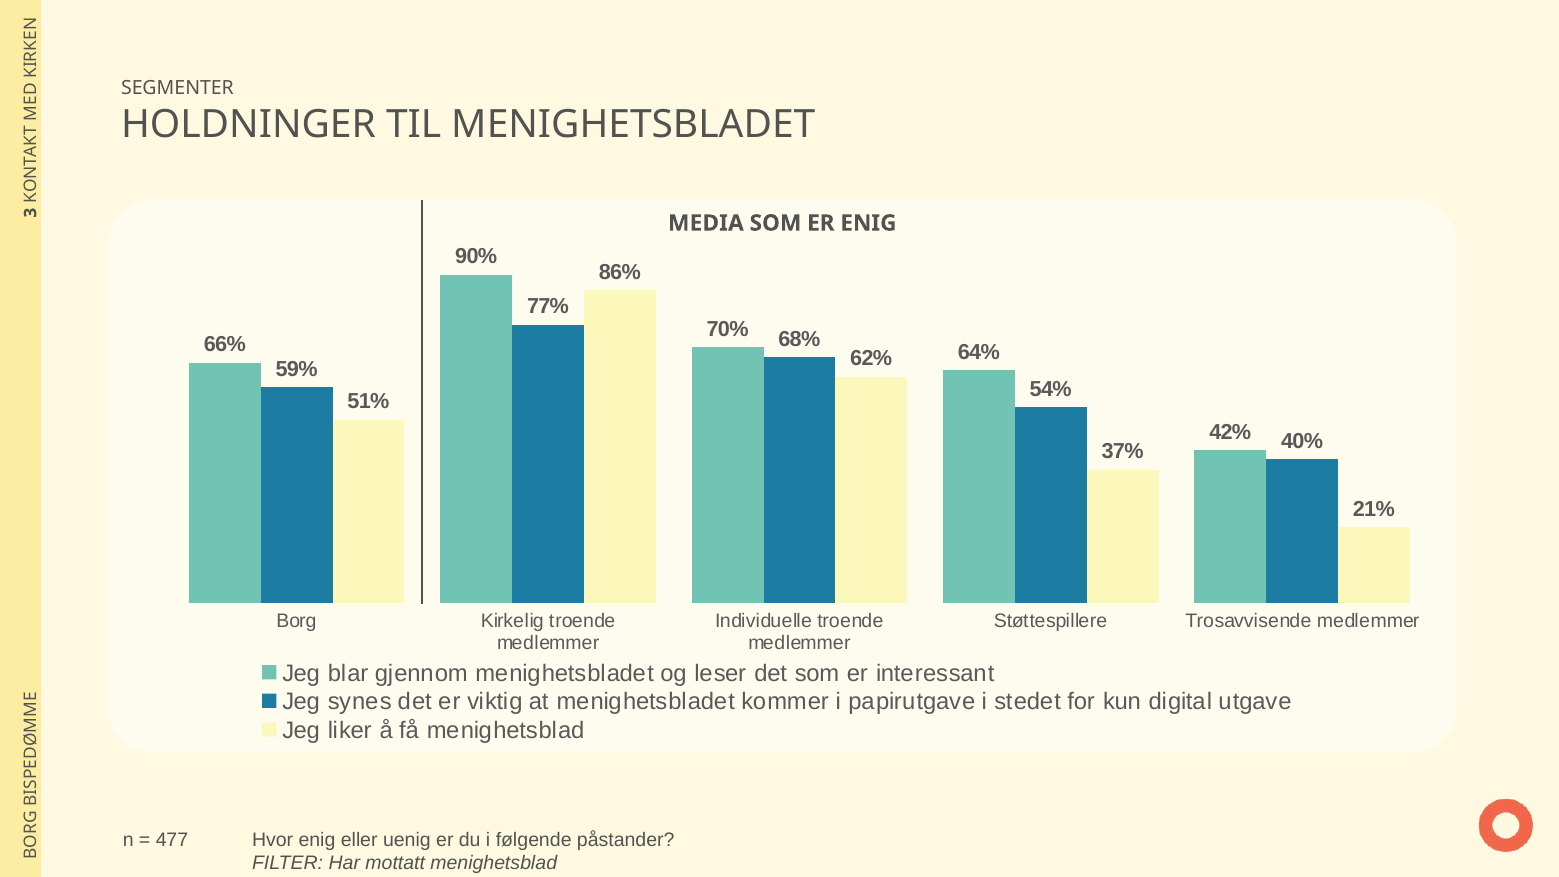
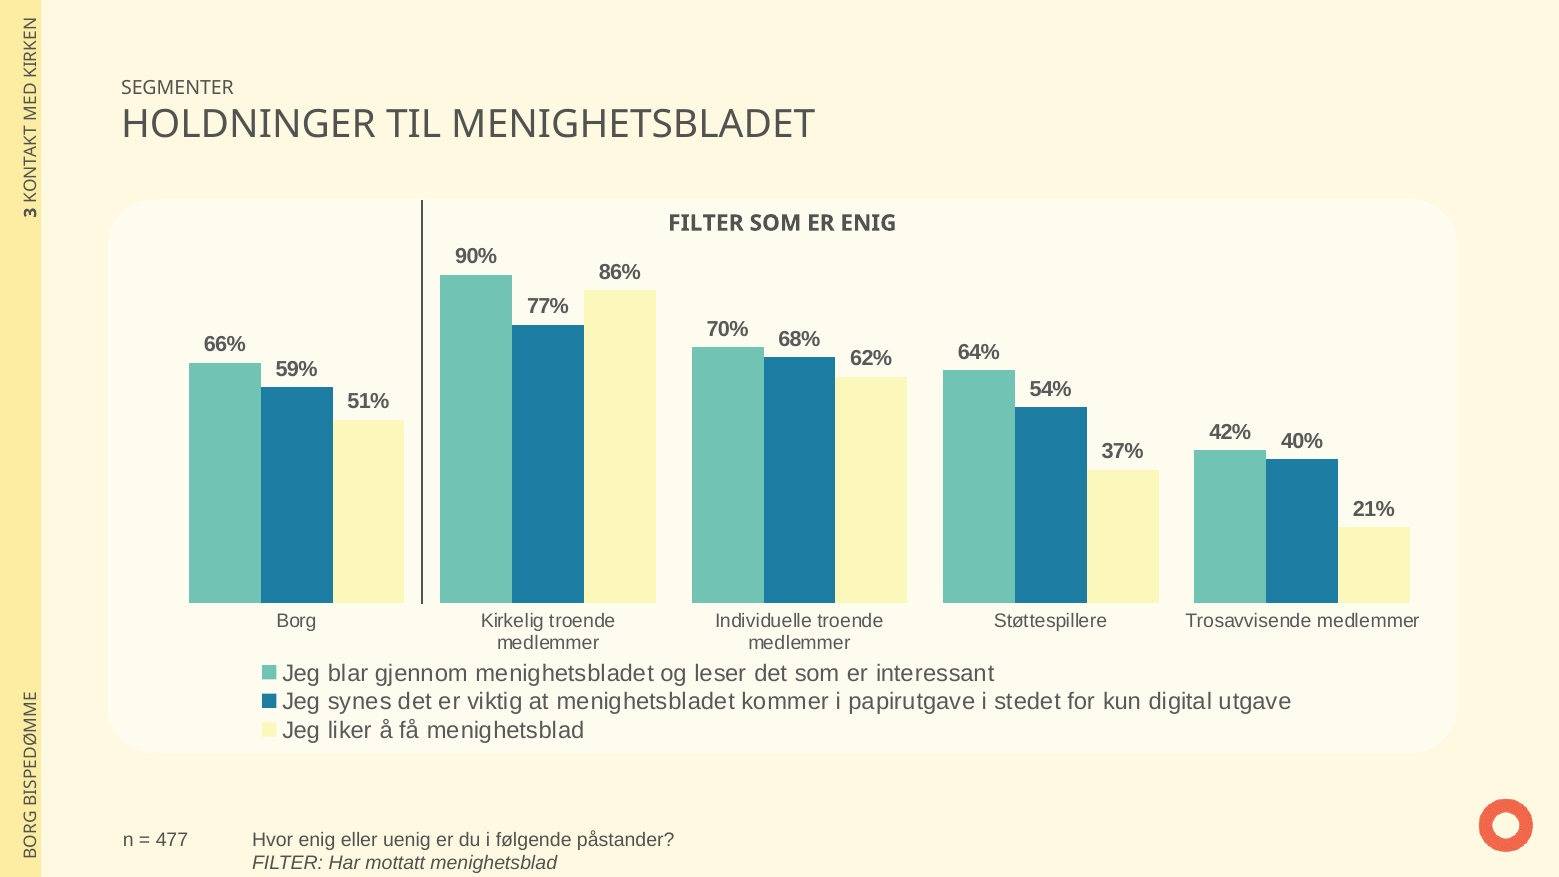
MEDIA: MEDIA -> FILTER (706, 223)
